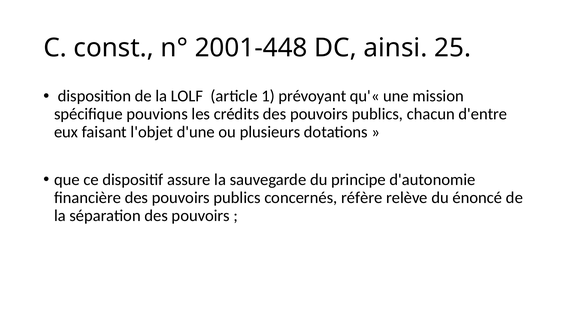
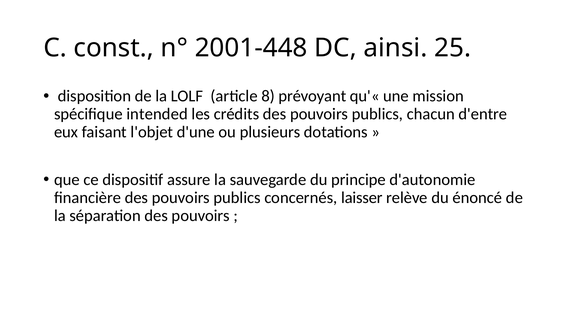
1: 1 -> 8 (268, 96)
pouvions: pouvions -> intended (157, 114)
réfère: réfère -> laisser (362, 198)
